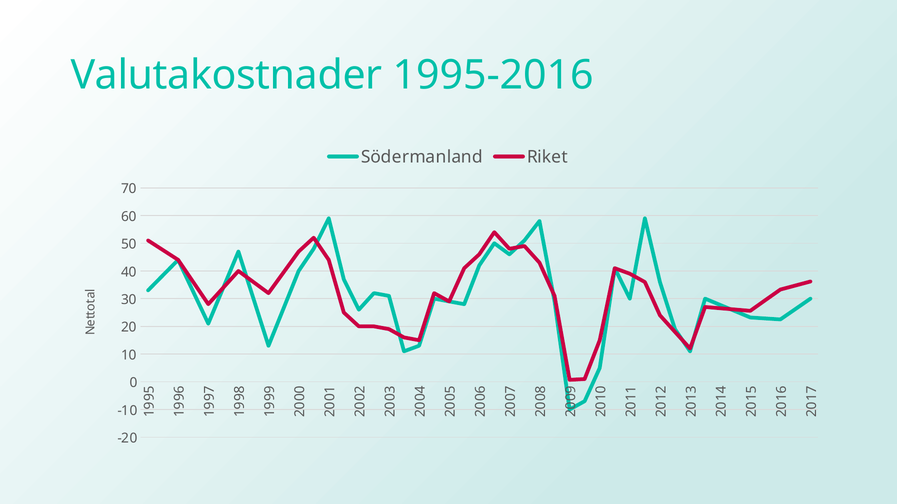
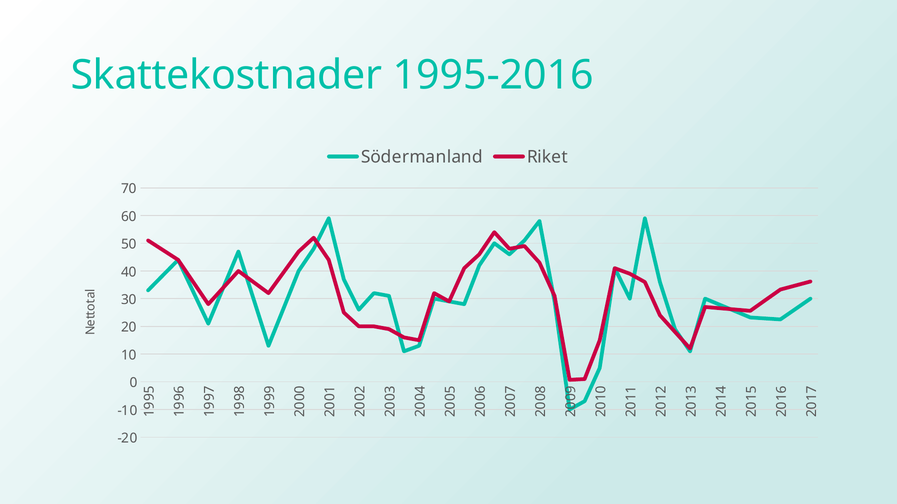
Valutakostnader: Valutakostnader -> Skattekostnader (226, 75)
